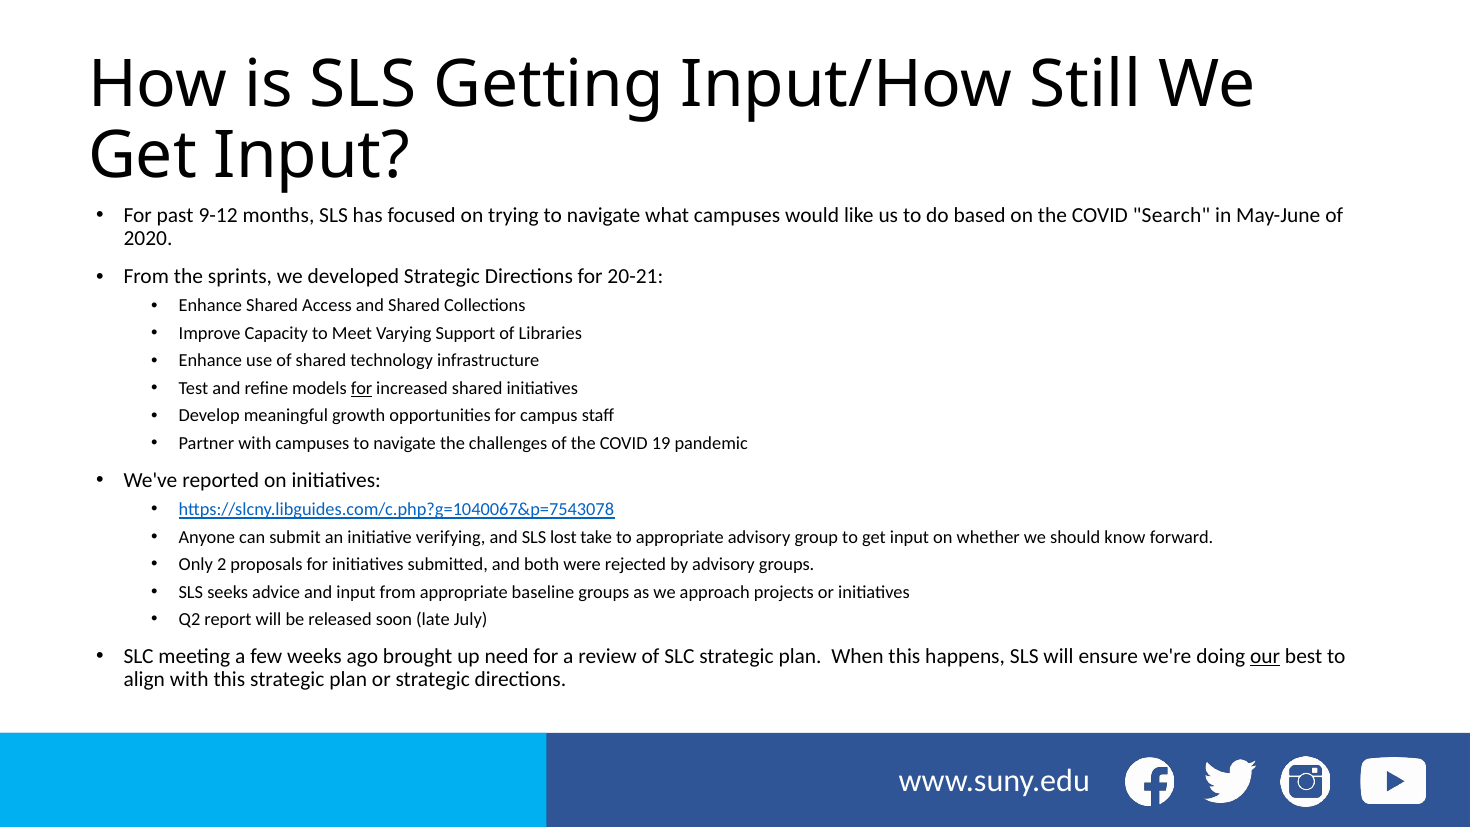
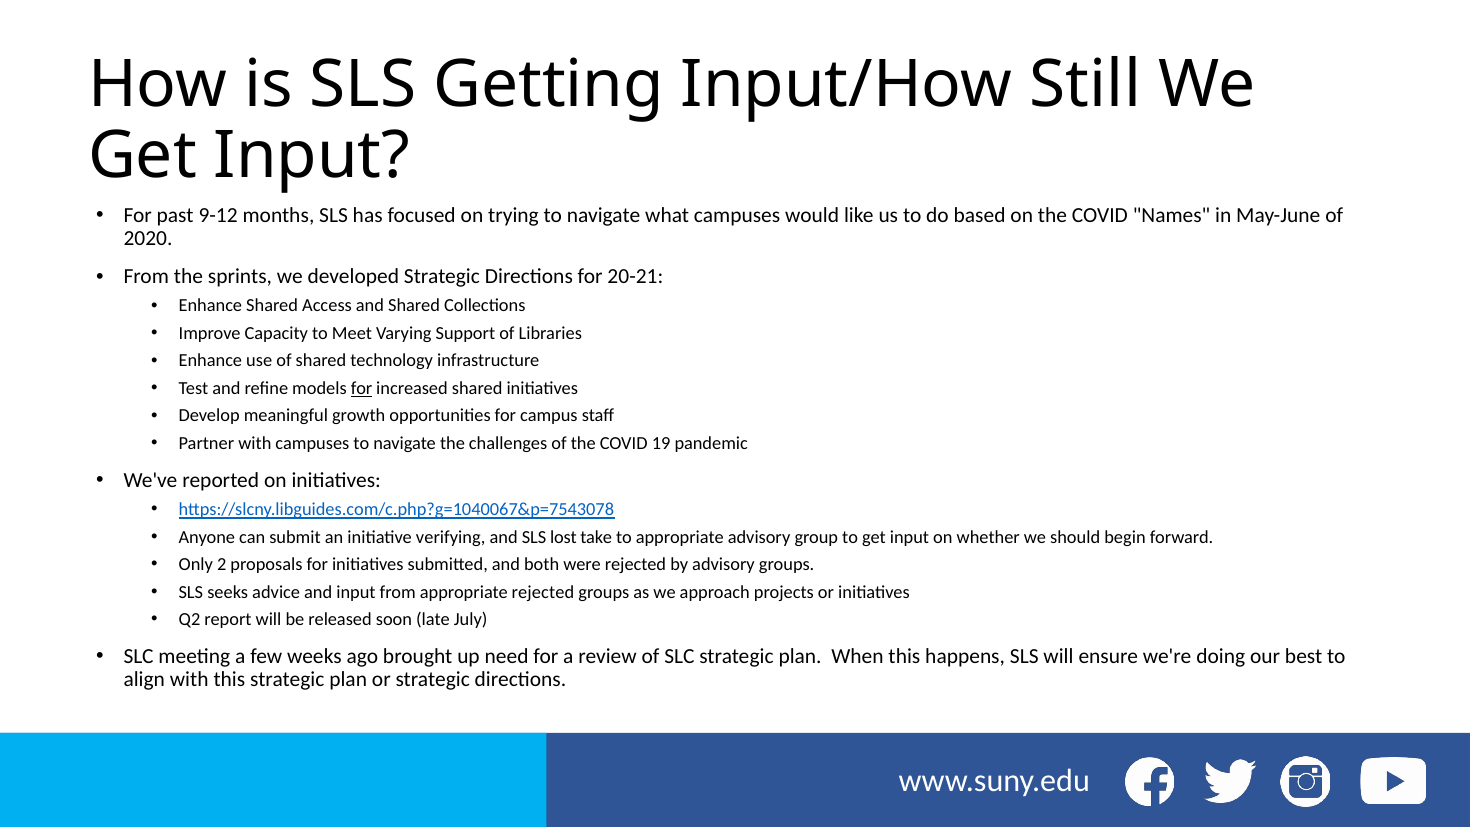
Search: Search -> Names (1172, 215)
know: know -> begin (1125, 537)
appropriate baseline: baseline -> rejected (543, 592)
our underline: present -> none (1265, 656)
